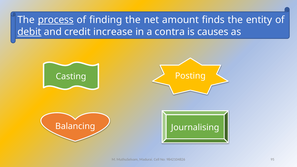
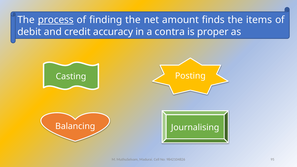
entity: entity -> items (259, 20)
debit underline: present -> none (29, 32)
increase: increase -> accuracy (113, 32)
causes: causes -> proper (213, 32)
